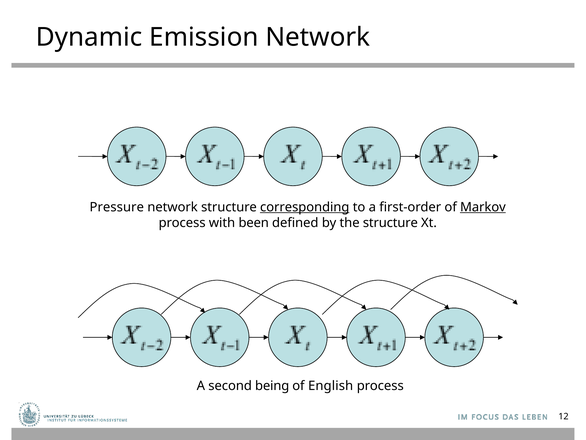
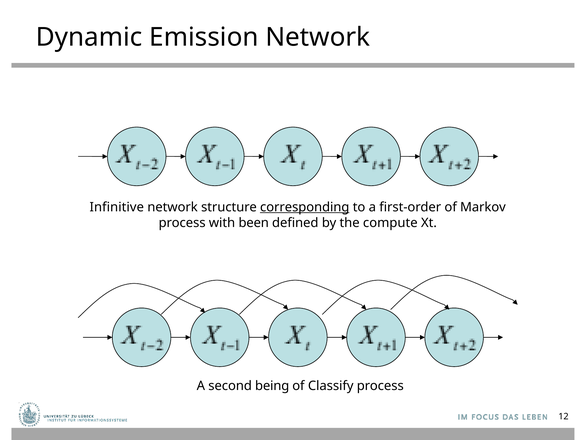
Pressure: Pressure -> Infinitive (117, 207)
Markov underline: present -> none (483, 207)
the structure: structure -> compute (390, 223)
English: English -> Classify (331, 386)
